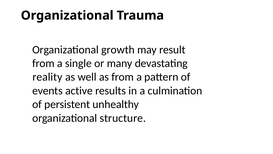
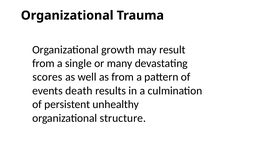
reality: reality -> scores (47, 77)
active: active -> death (79, 90)
